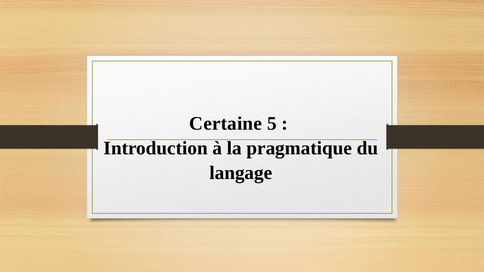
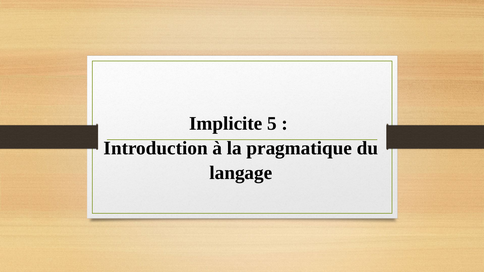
Certaine: Certaine -> Implicite (226, 124)
